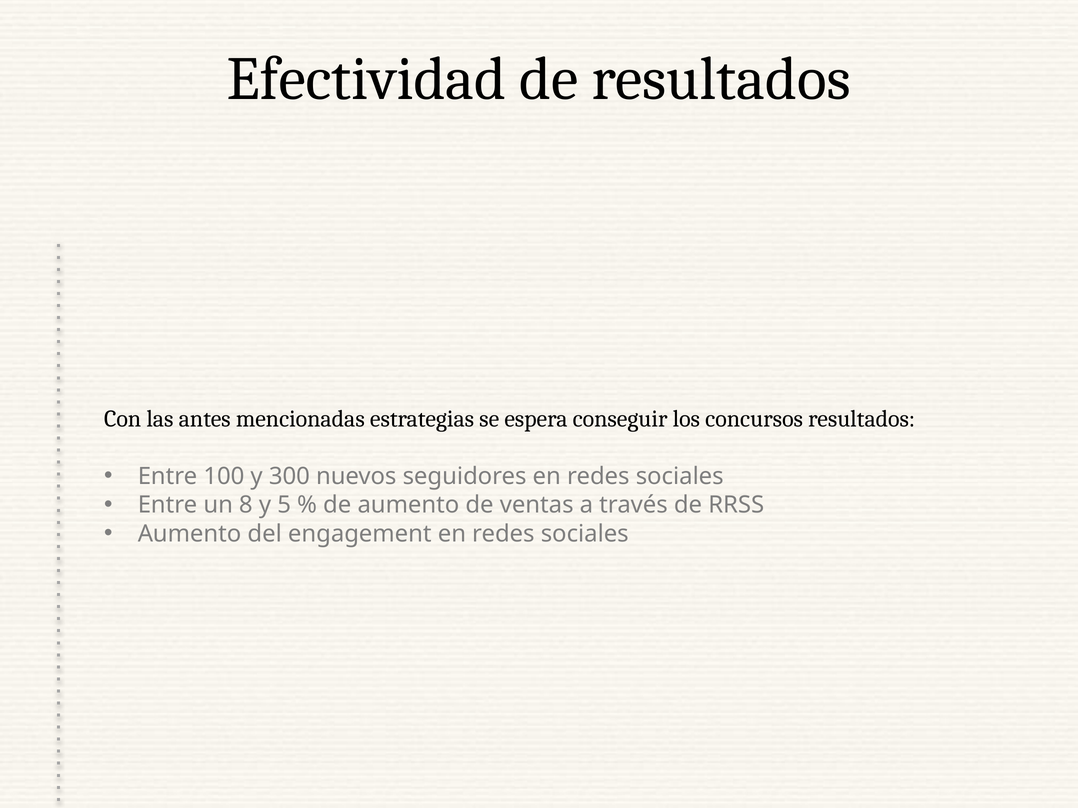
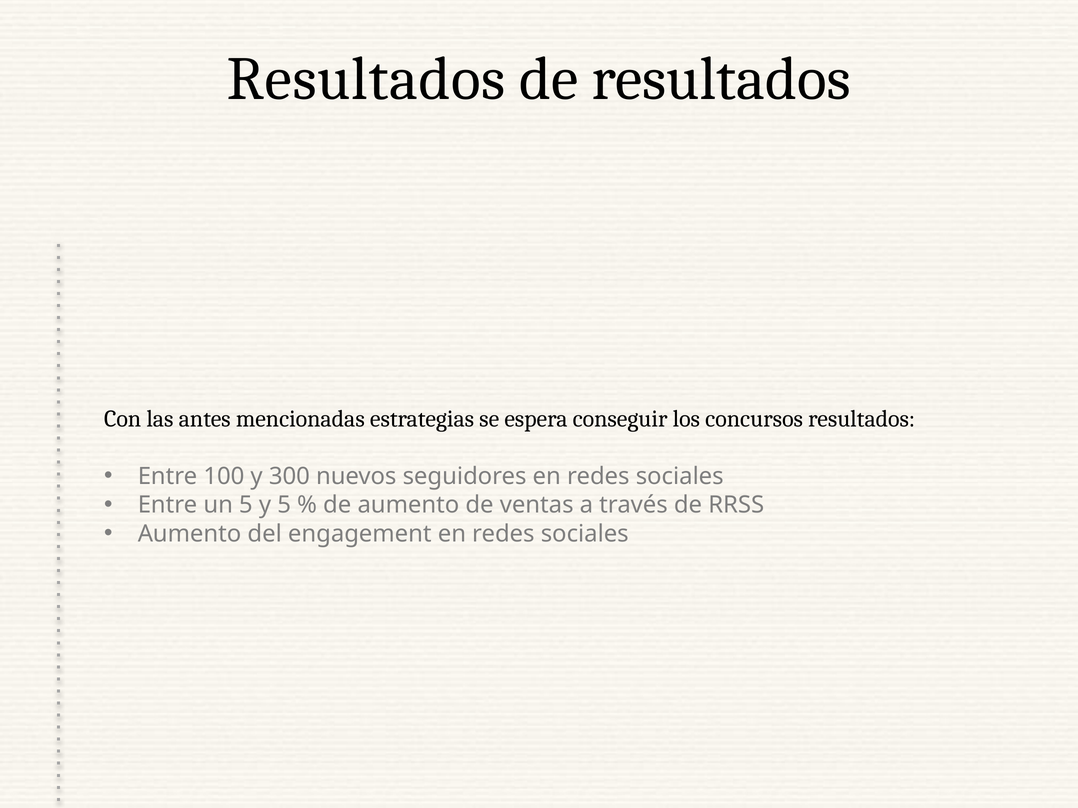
Efectividad: Efectividad -> Resultados (366, 79)
un 8: 8 -> 5 (246, 505)
